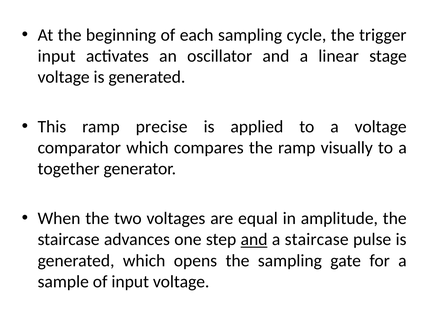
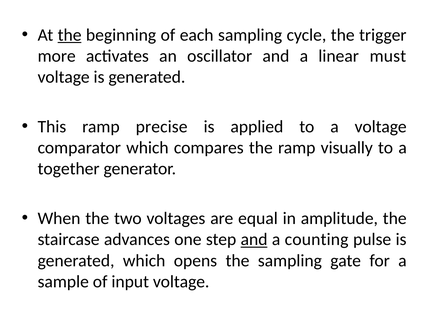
the underline: none -> present (70, 35)
input: input -> more (57, 56)
stage: stage -> must (388, 56)
a staircase: staircase -> counting (317, 240)
